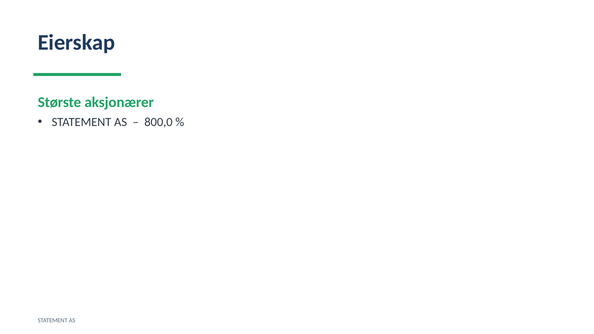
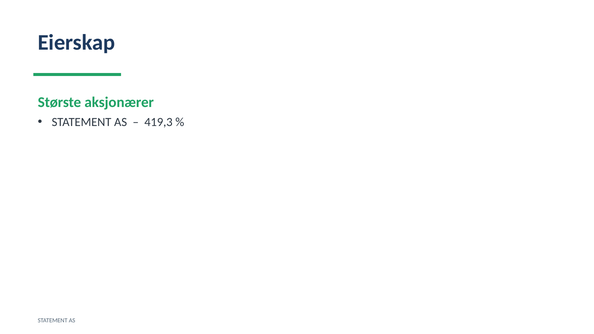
800,0: 800,0 -> 419,3 (158, 122)
